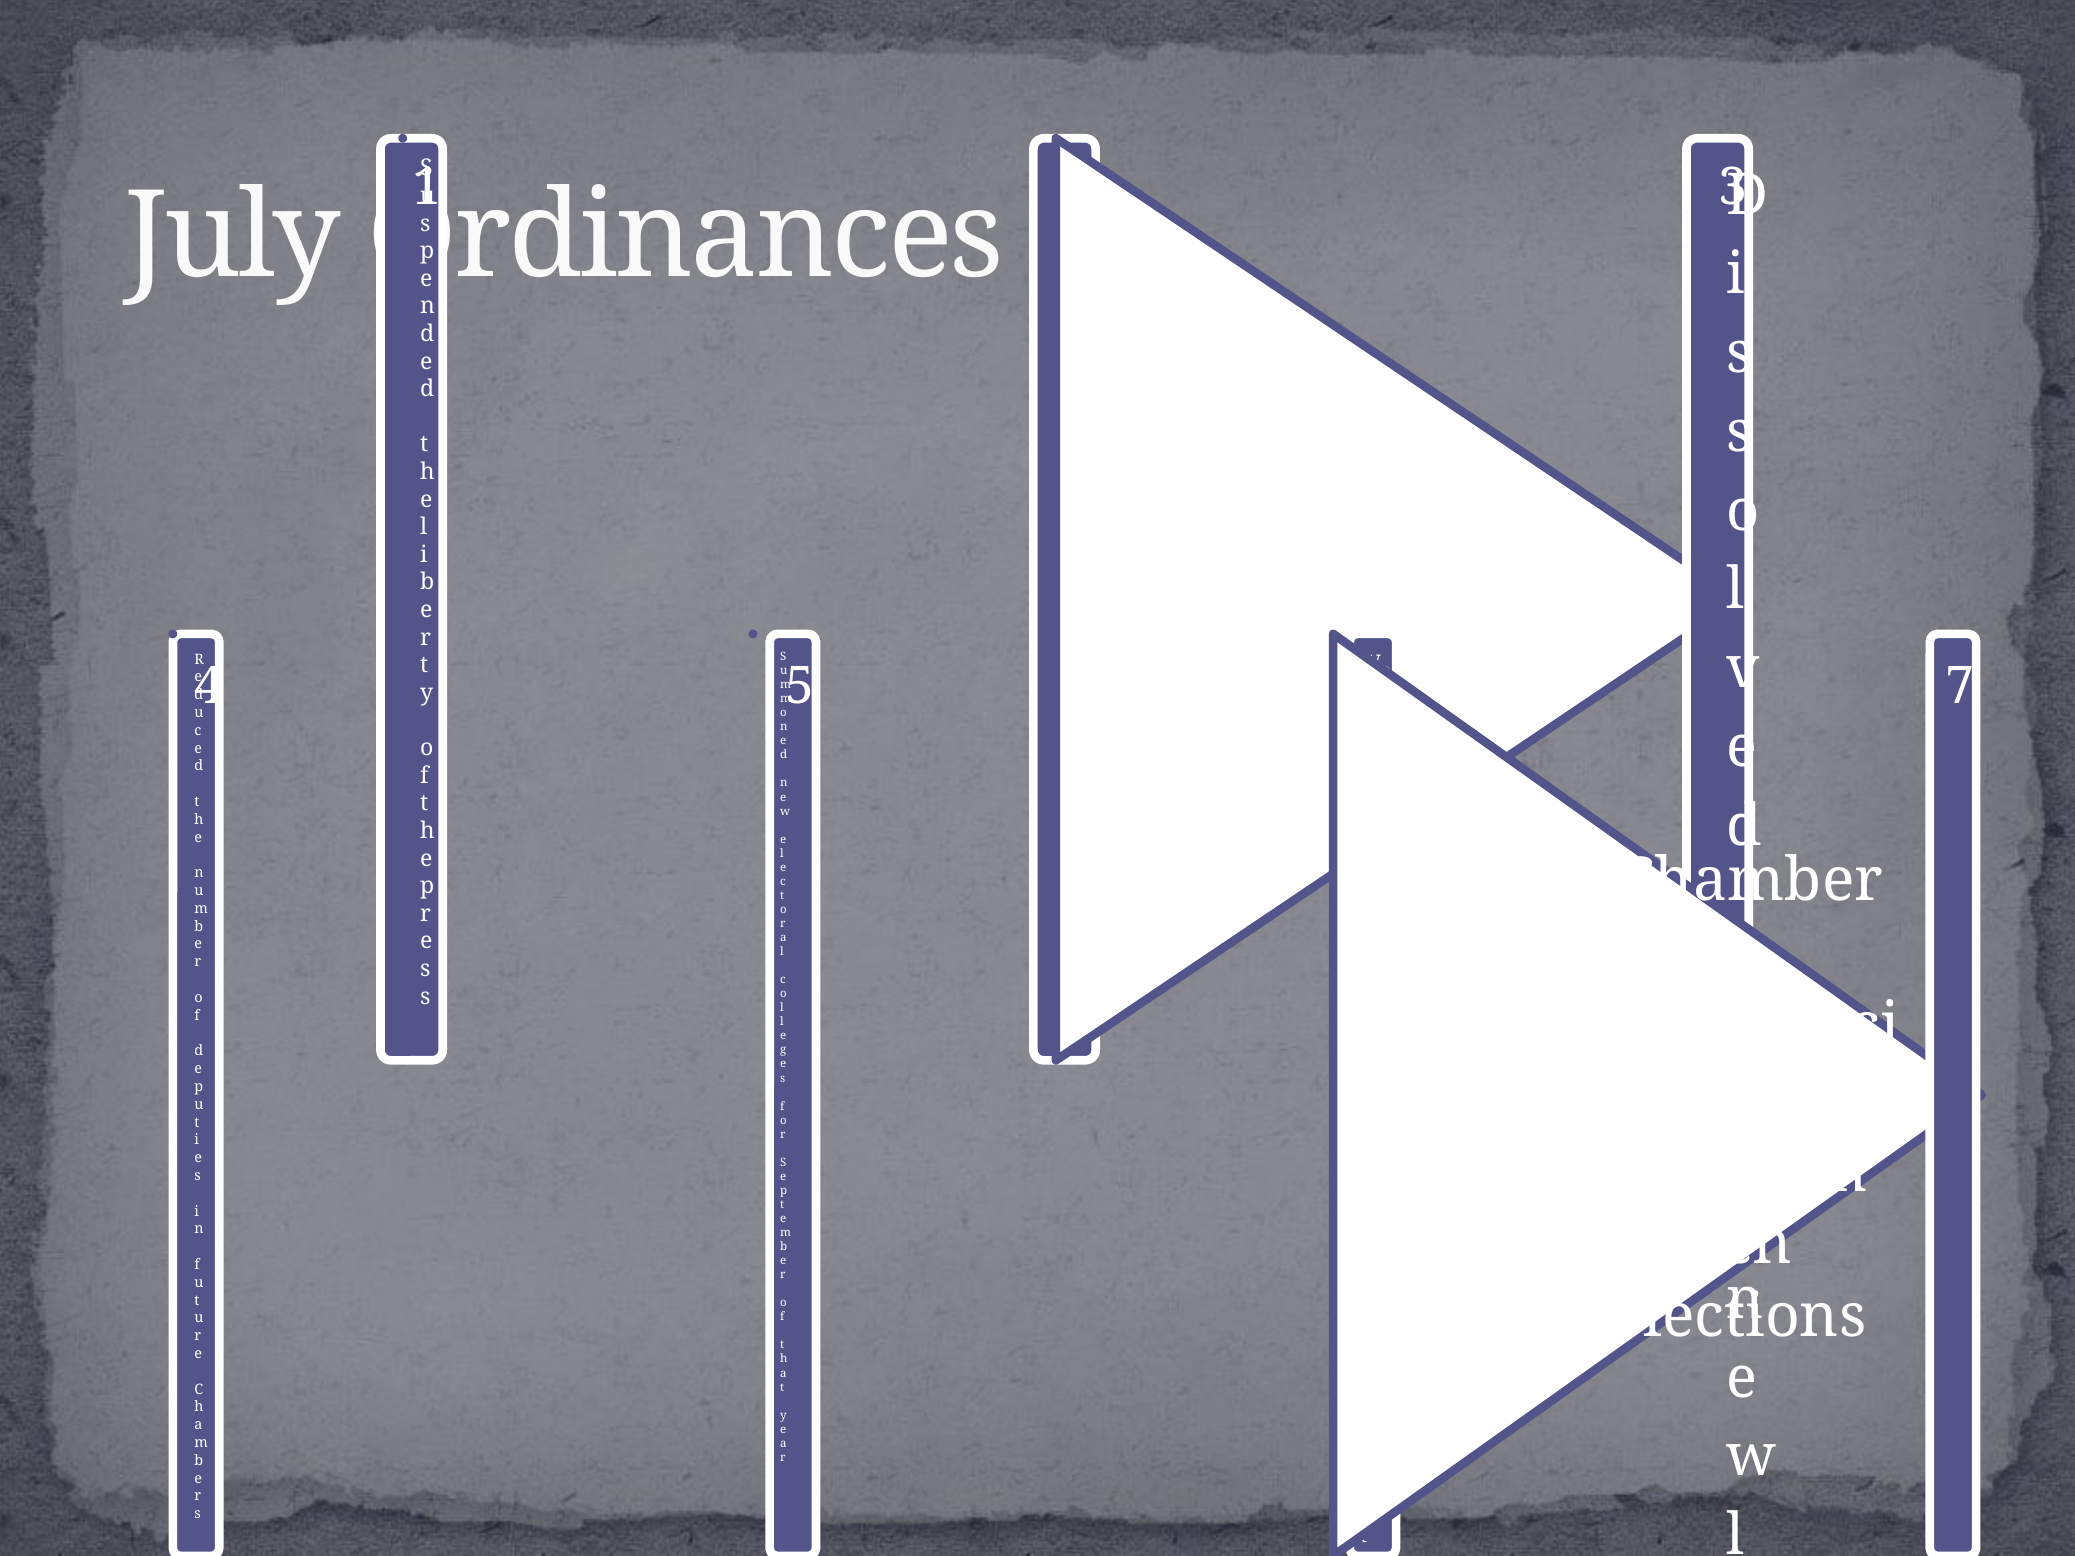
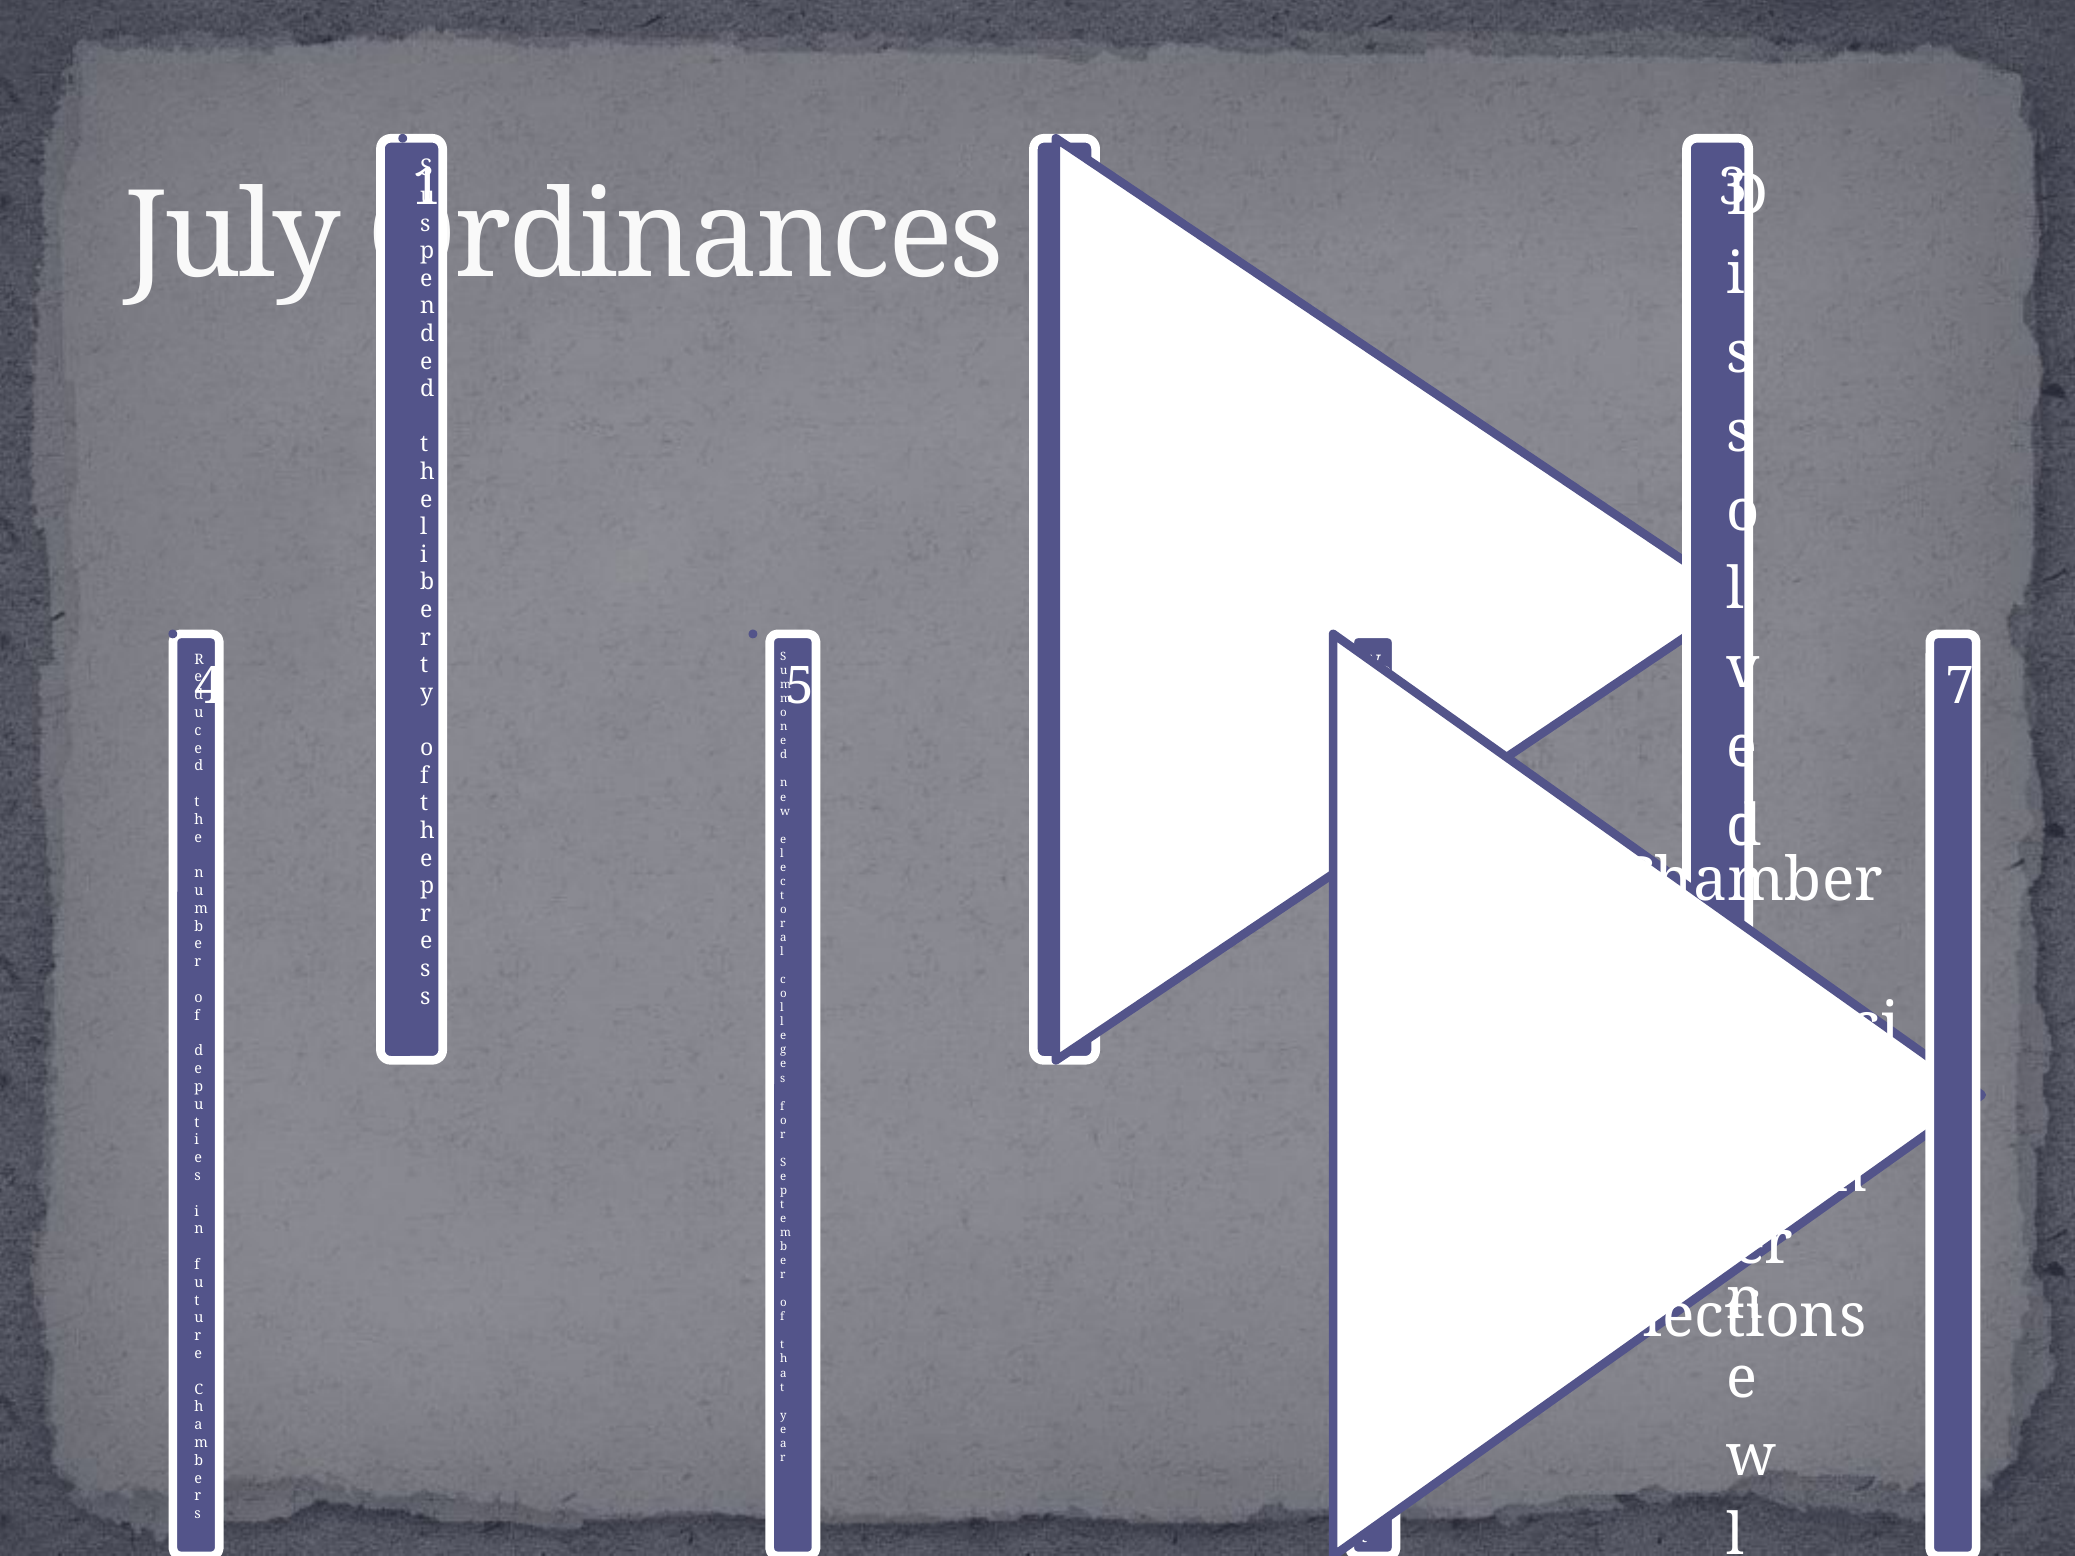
which: which -> power (1702, 1244)
